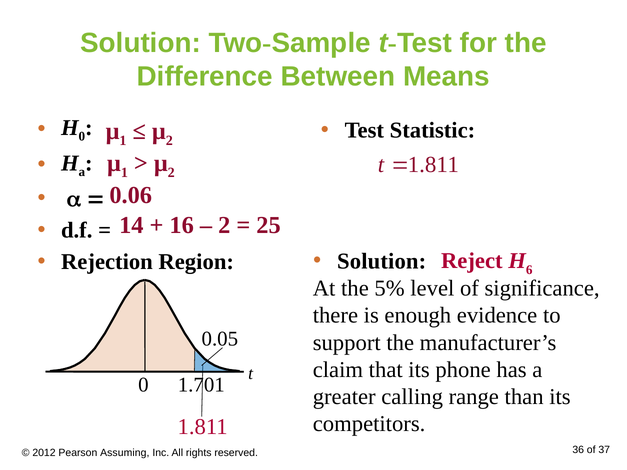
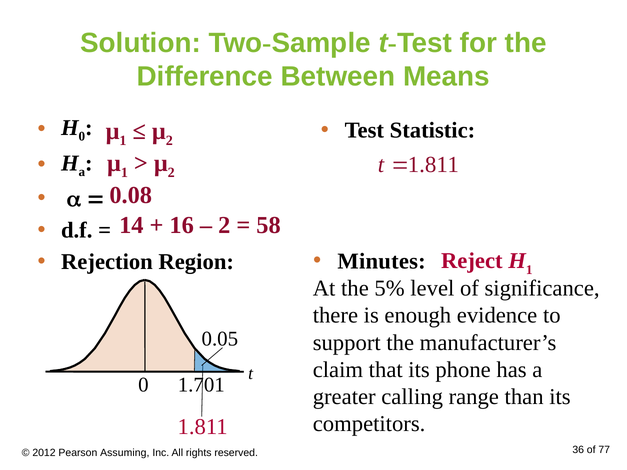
0.06: 0.06 -> 0.08 (131, 195)
25: 25 -> 58 (269, 225)
Solution: Solution -> Minutes (382, 261)
6: 6 -> 1 (529, 270)
37: 37 -> 77 (604, 450)
